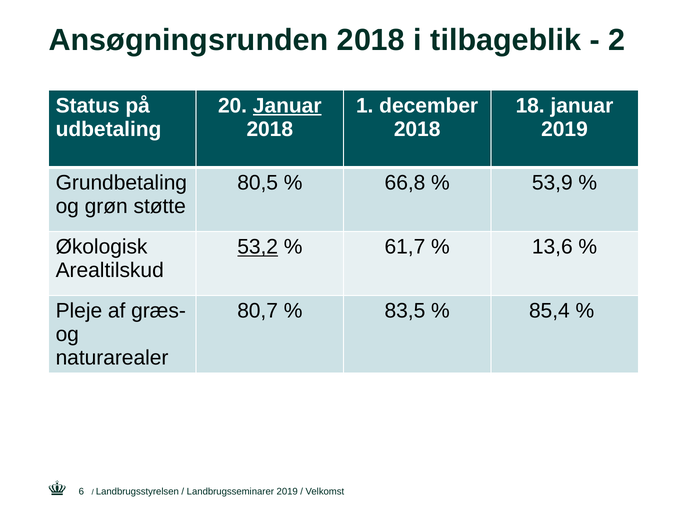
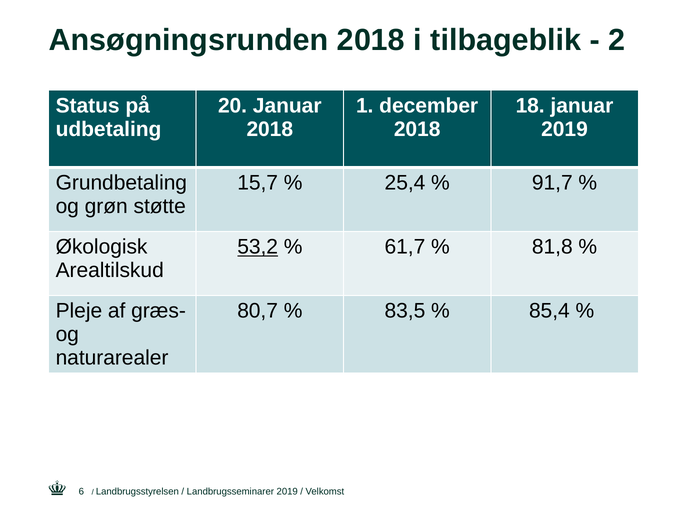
Januar underline: present -> none (287, 105)
80,5: 80,5 -> 15,7 (258, 183)
66,8: 66,8 -> 25,4 (405, 183)
53,9: 53,9 -> 91,7 (552, 183)
13,6: 13,6 -> 81,8 (552, 247)
